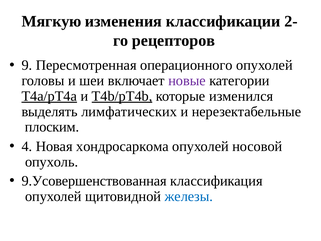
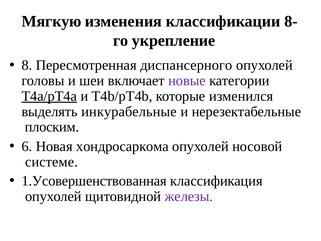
2-: 2- -> 8- (291, 21)
рецепторов: рецепторов -> укрепление (174, 40)
9: 9 -> 8 (27, 65)
операционного: операционного -> диспансерного (186, 65)
Т4b/рТ4b underline: present -> none (122, 96)
лимфатических: лимфатических -> инкурабельные (129, 111)
4: 4 -> 6 (27, 146)
опухоль: опухоль -> системе (51, 162)
9.Усовершенствованная: 9.Усовершенствованная -> 1.Усовершенствованная (94, 181)
железы colour: blue -> purple (189, 196)
